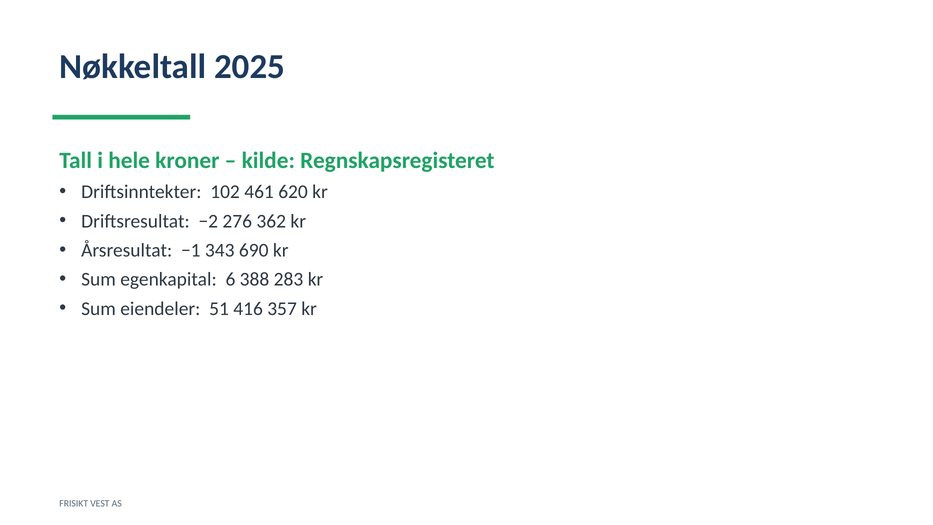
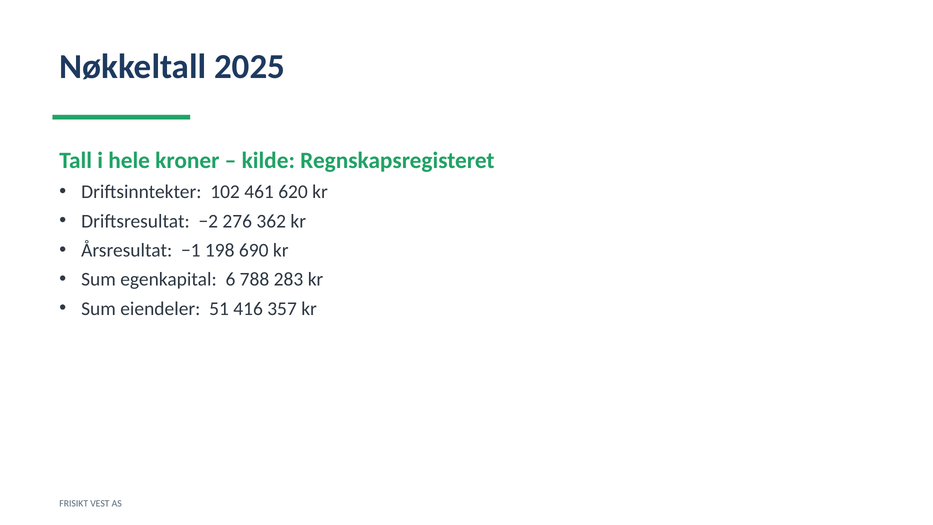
343: 343 -> 198 (220, 250)
388: 388 -> 788 (254, 279)
